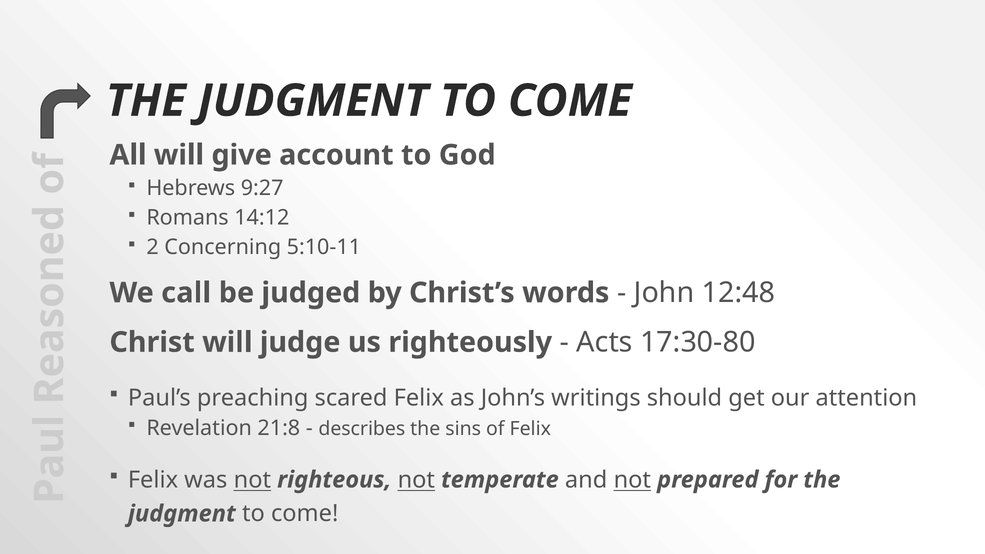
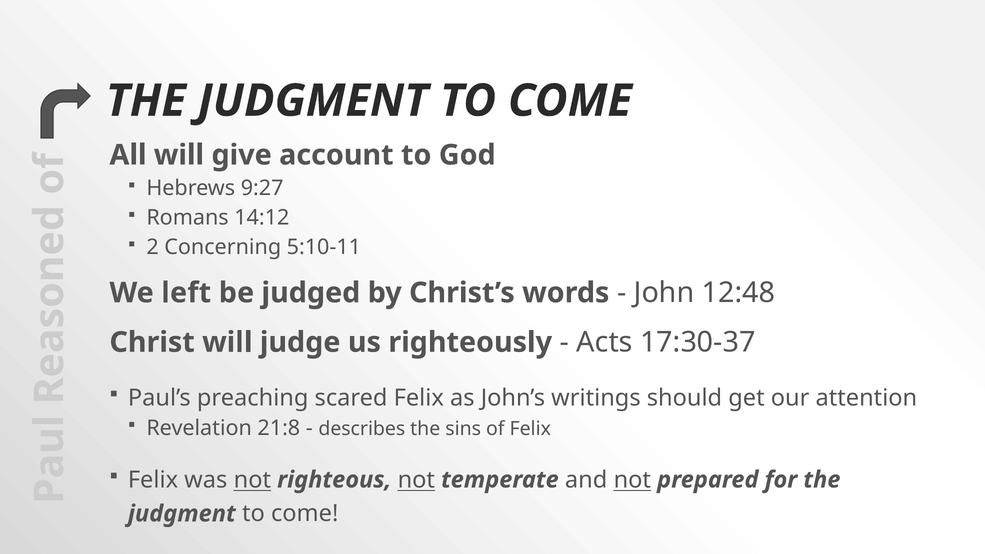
call: call -> left (186, 293)
17:30-80: 17:30-80 -> 17:30-37 (698, 342)
